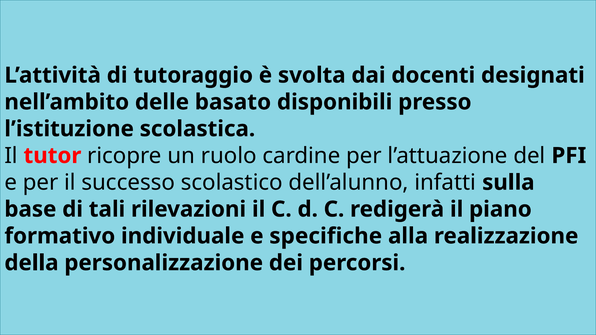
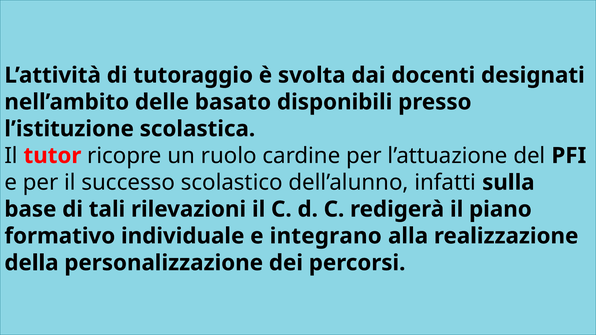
specifiche: specifiche -> integrano (326, 236)
